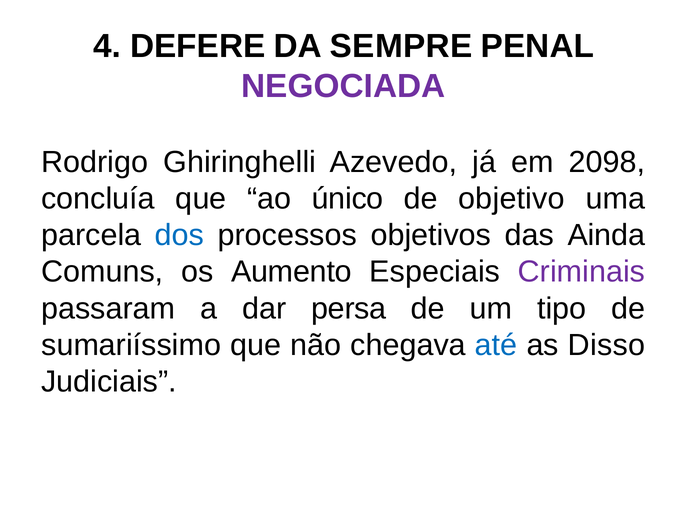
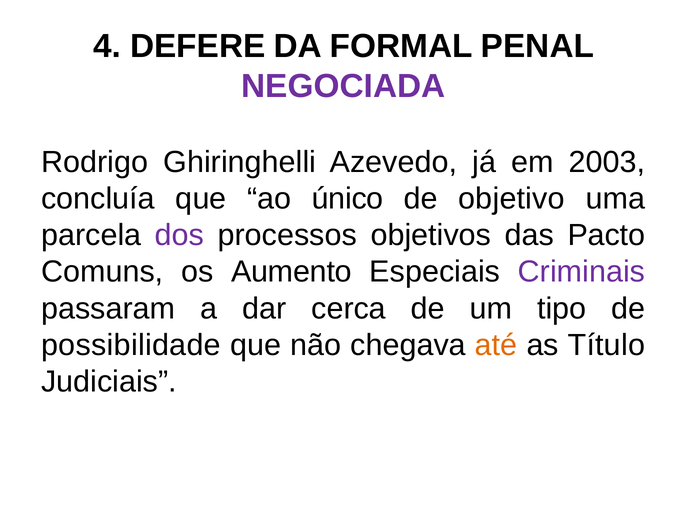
SEMPRE: SEMPRE -> FORMAL (401, 46)
2098: 2098 -> 2003 (607, 162)
dos colour: blue -> purple (180, 235)
Ainda: Ainda -> Pacto (606, 235)
persa: persa -> cerca (349, 309)
sumariíssimo: sumariíssimo -> possibilidade (131, 345)
até colour: blue -> orange (496, 345)
Disso: Disso -> Título (606, 345)
